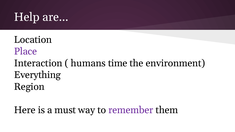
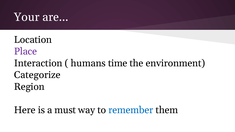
Help: Help -> Your (27, 17)
Everything: Everything -> Categorize (37, 75)
remember colour: purple -> blue (131, 110)
